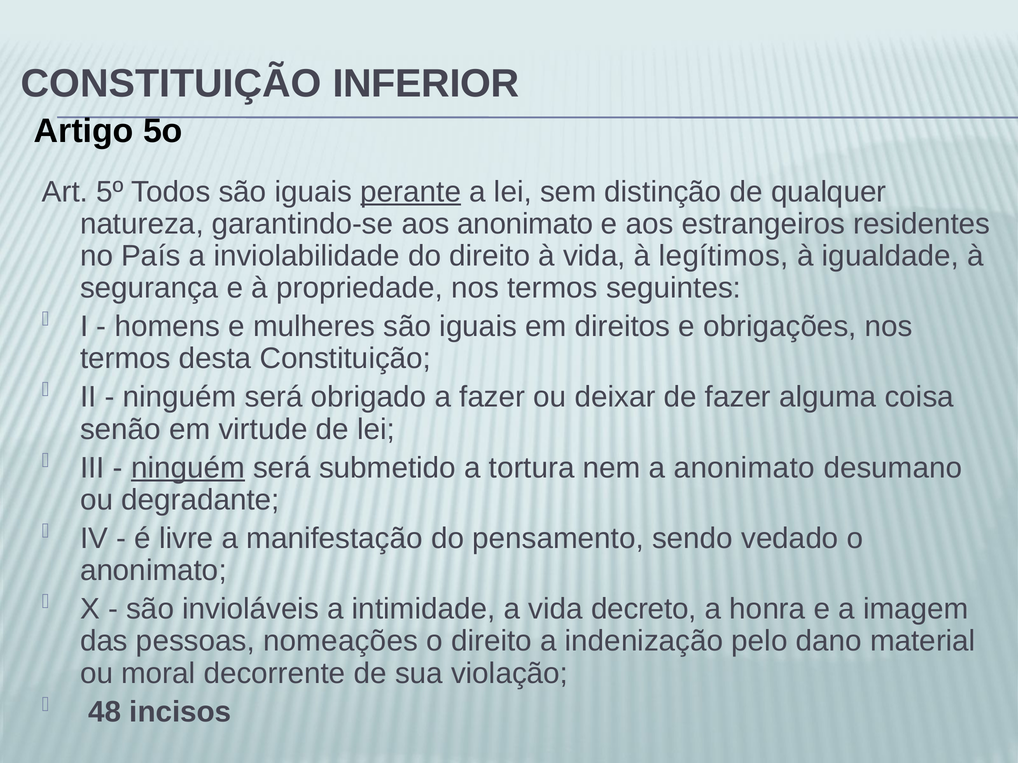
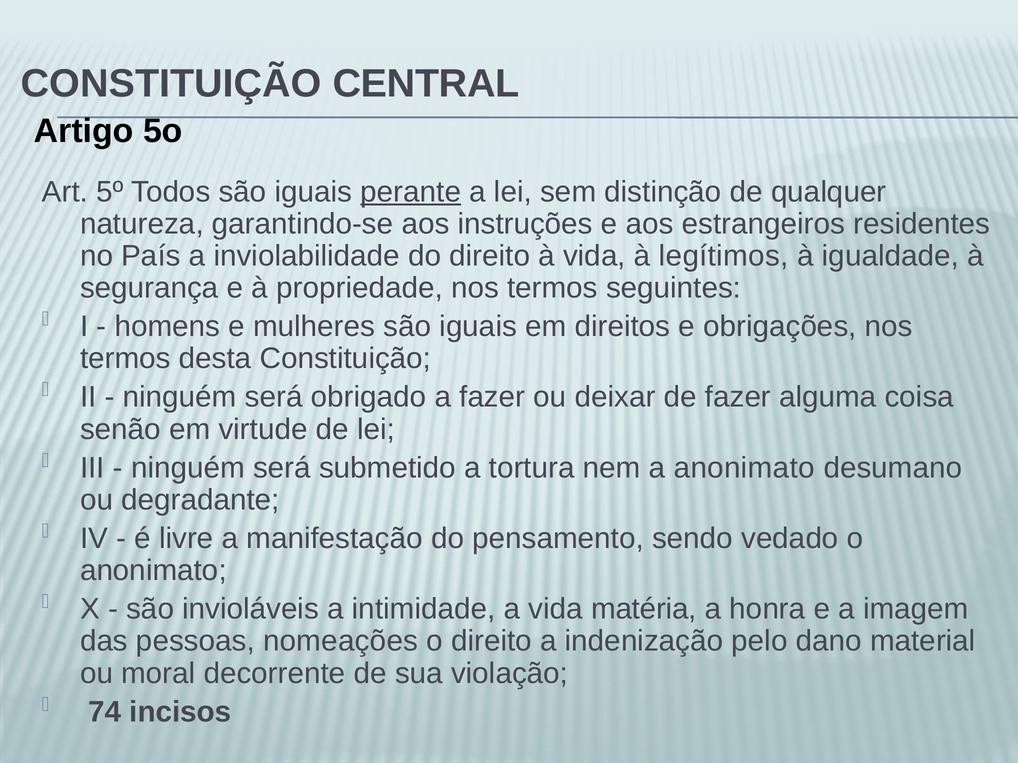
INFERIOR: INFERIOR -> CENTRAL (426, 84)
aos anonimato: anonimato -> instruções (525, 224)
ninguém underline: present -> none (188, 468)
decreto: decreto -> matéria (644, 610)
48: 48 -> 74 (105, 712)
